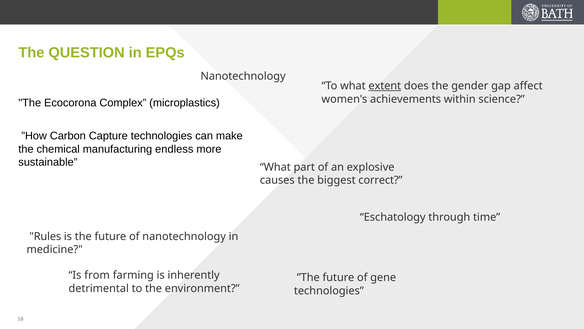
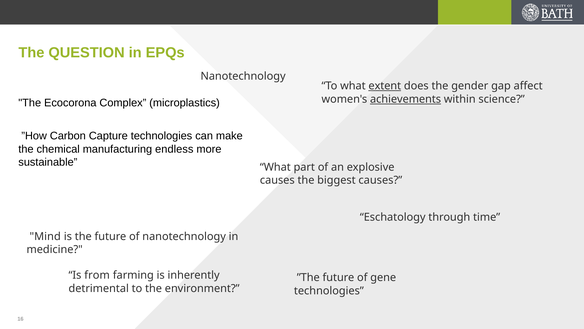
achievements underline: none -> present (406, 99)
biggest correct: correct -> causes (380, 180)
Rules: Rules -> Mind (45, 236)
